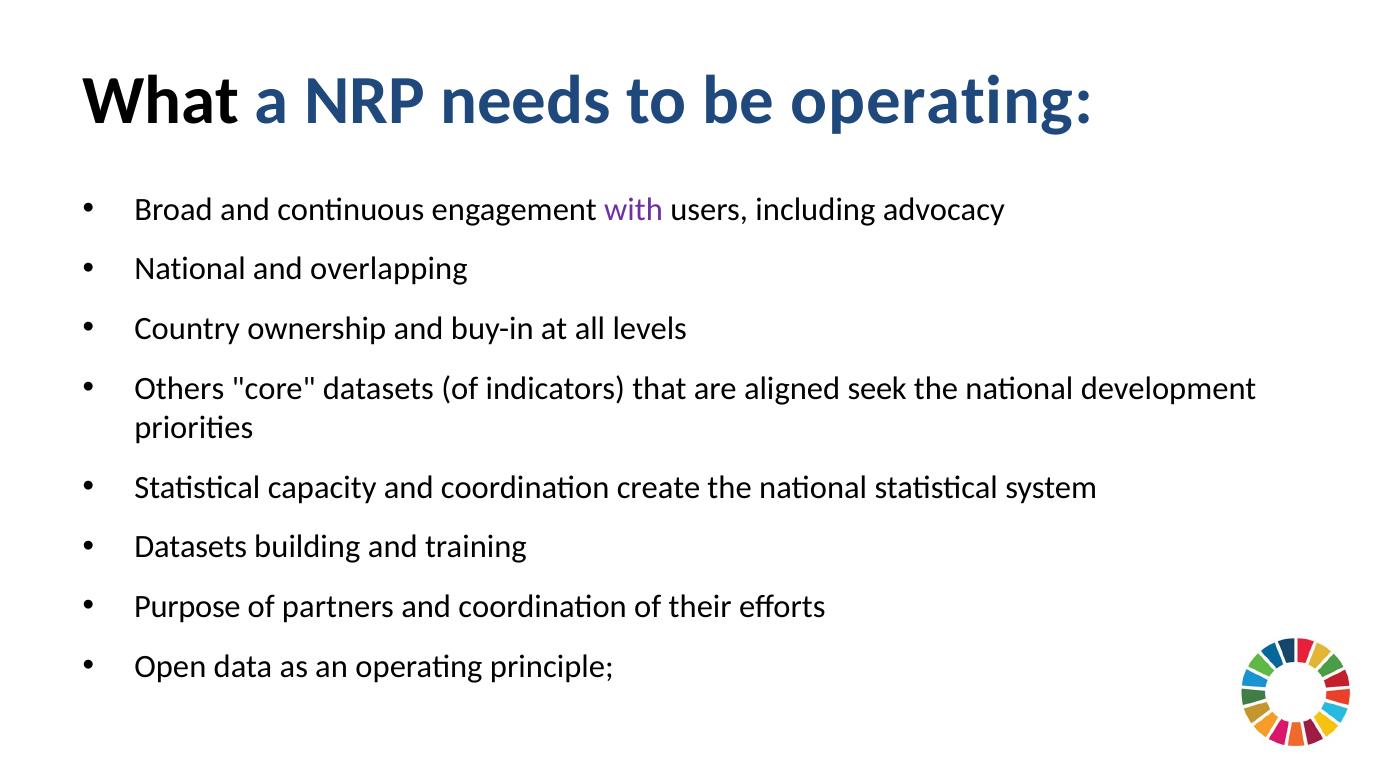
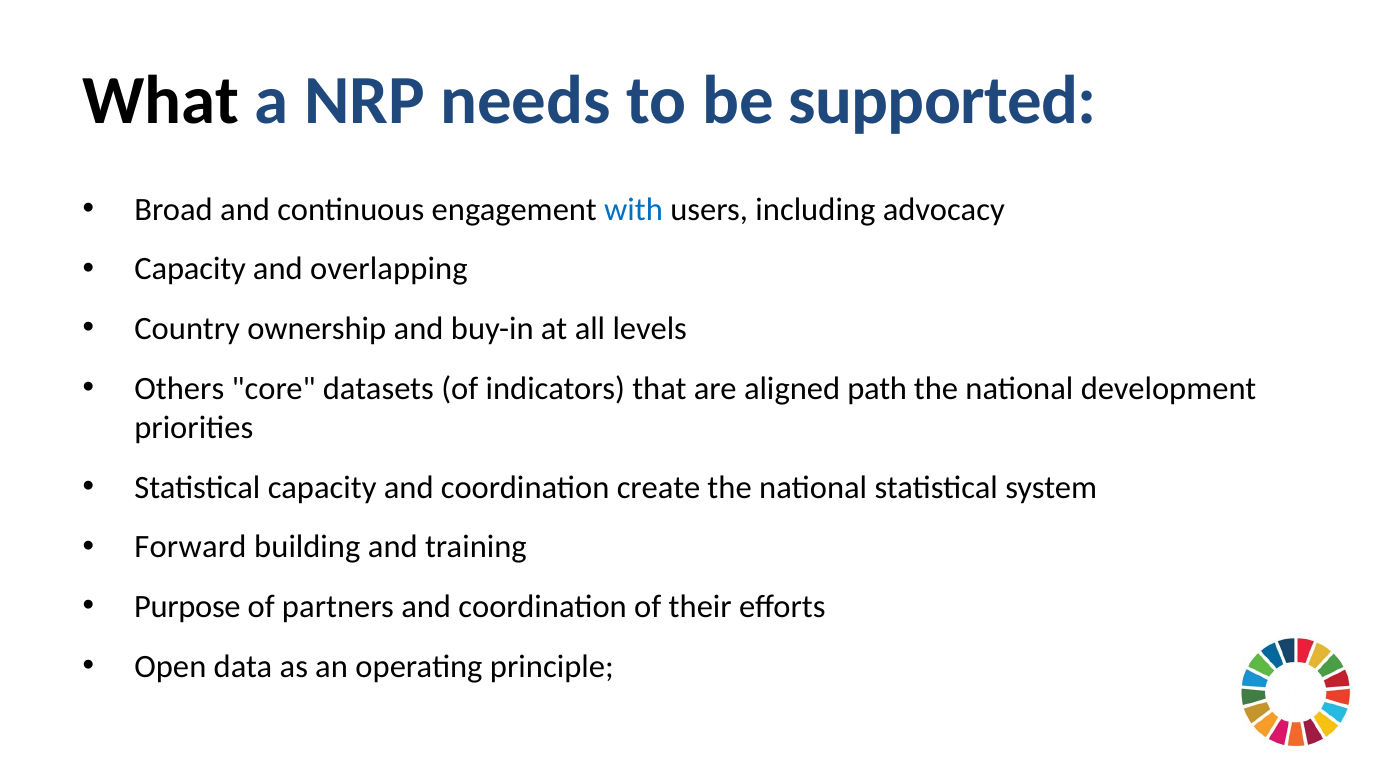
be operating: operating -> supported (943, 100)
with colour: purple -> blue (633, 210)
National: National -> Capacity (190, 269)
seek: seek -> path (877, 389)
Datasets: Datasets -> Forward (190, 547)
